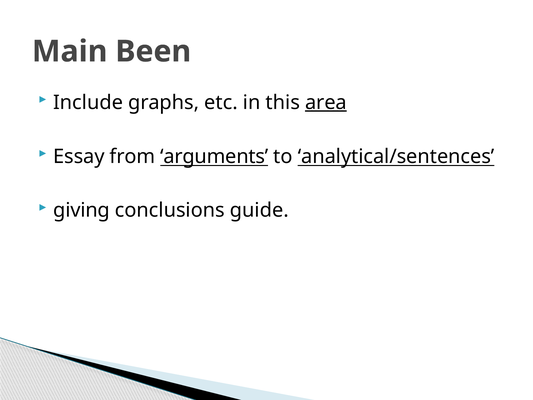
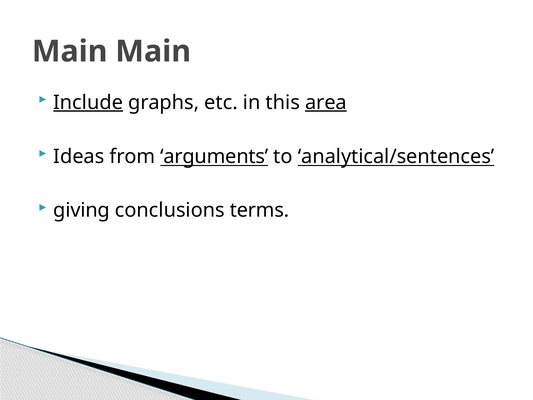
Main Been: Been -> Main (153, 51)
Include underline: none -> present (88, 102)
Essay: Essay -> Ideas (79, 156)
guide: guide -> terms (259, 210)
